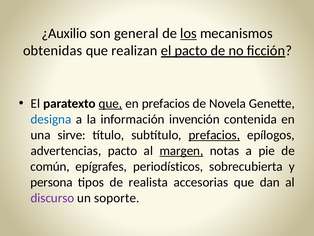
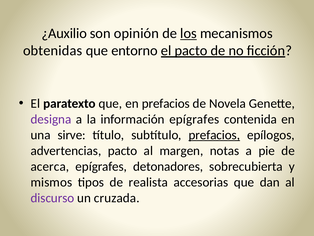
general: general -> opinión (136, 33)
realizan: realizan -> entorno (134, 51)
que underline: present -> none (110, 103)
designa colour: blue -> purple (51, 119)
información invención: invención -> epígrafes (194, 119)
margen underline: present -> none (181, 150)
común: común -> acerca (50, 166)
periodísticos: periodísticos -> detonadores (168, 166)
persona: persona -> mismos (51, 182)
soporte: soporte -> cruzada (117, 198)
